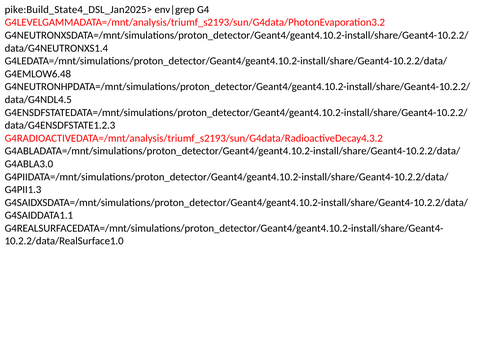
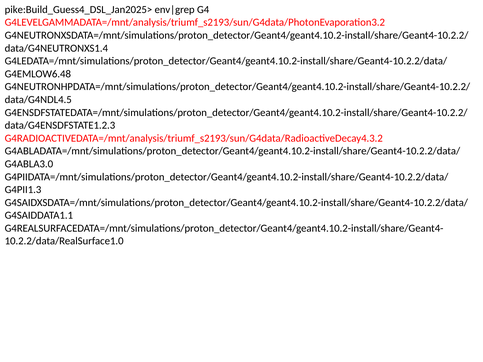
pike:Build_State4_DSL_Jan2025>: pike:Build_State4_DSL_Jan2025> -> pike:Build_Guess4_DSL_Jan2025> (78, 10)
